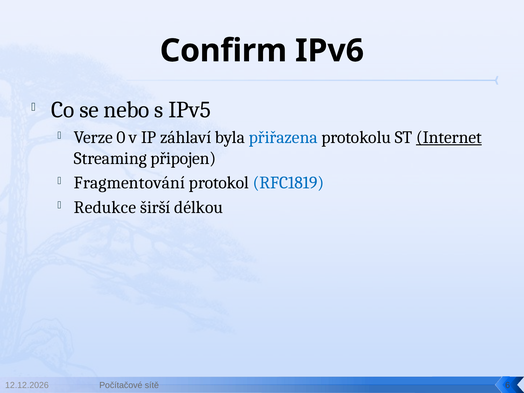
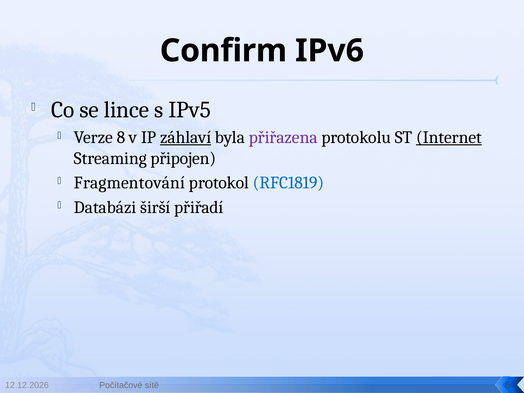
nebo: nebo -> lince (126, 110)
0: 0 -> 8 (121, 137)
záhlaví underline: none -> present (186, 137)
přiřazena colour: blue -> purple (283, 137)
Redukce: Redukce -> Databázi (105, 207)
délkou: délkou -> přiřadí (199, 207)
